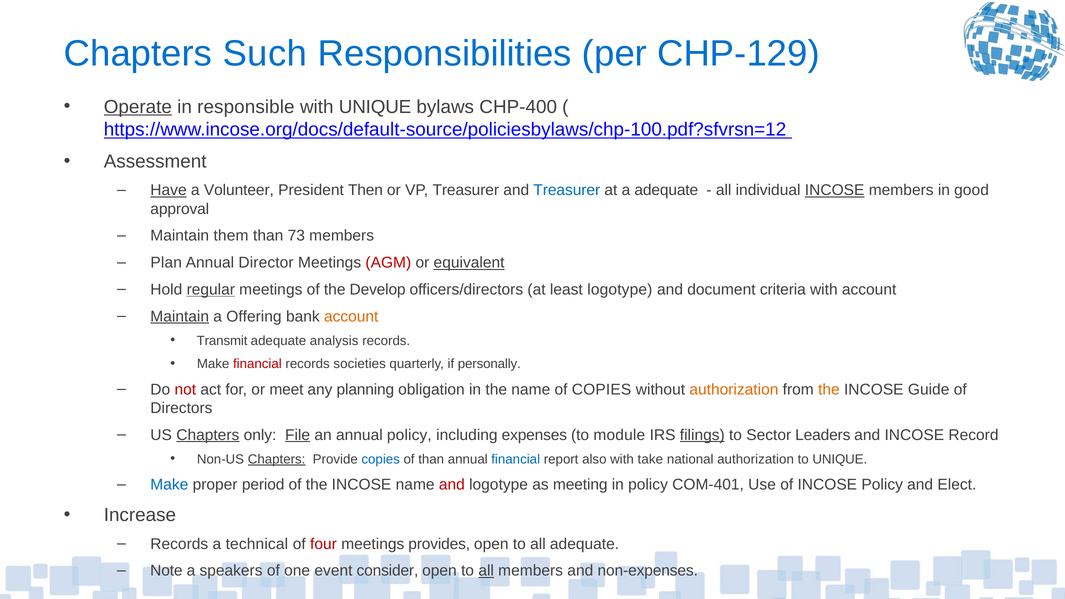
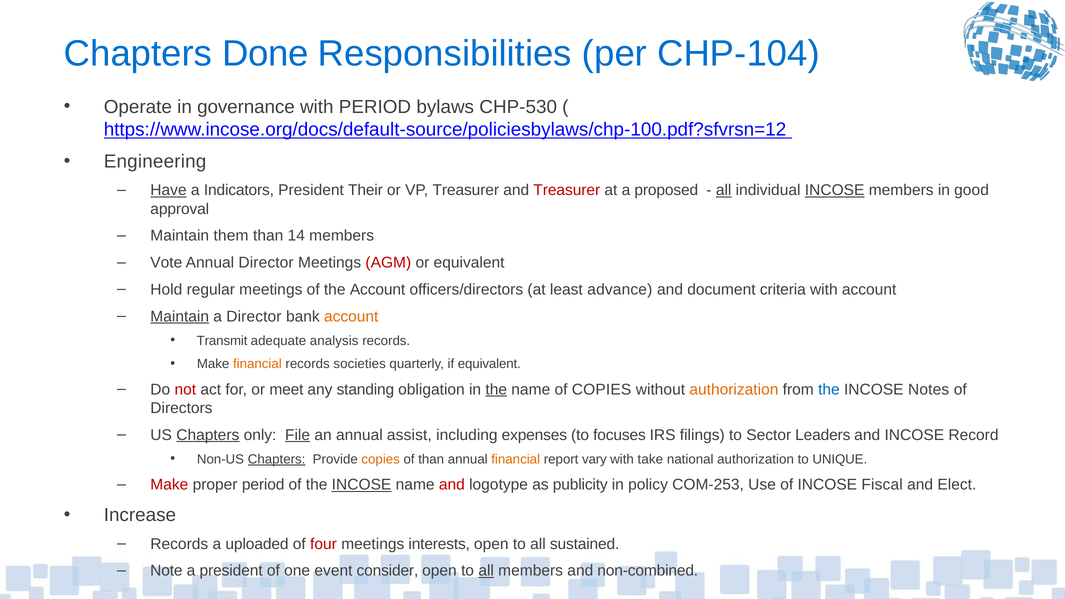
Such: Such -> Done (265, 54)
CHP-129: CHP-129 -> CHP-104 (738, 54)
Operate underline: present -> none (138, 107)
responsible: responsible -> governance (246, 107)
with UNIQUE: UNIQUE -> PERIOD (375, 107)
CHP-400: CHP-400 -> CHP-530 (518, 107)
Assessment: Assessment -> Engineering (155, 162)
Volunteer: Volunteer -> Indicators (239, 190)
Then: Then -> Their (365, 190)
Treasurer colour: blue -> red (567, 190)
a adequate: adequate -> proposed (666, 190)
all underline: none -> present (724, 190)
73: 73 -> 14 (296, 236)
Plan: Plan -> Vote (166, 263)
equivalent underline: present -> none (469, 263)
regular underline: present -> none (211, 289)
the Develop: Develop -> Account (378, 289)
least logotype: logotype -> advance (620, 289)
a Offering: Offering -> Director (254, 316)
financial colour: red -> orange (257, 364)
if personally: personally -> equivalent (489, 364)
planning: planning -> standing (365, 389)
the underline: none -> present (496, 389)
the colour: orange -> blue (829, 389)
Guide: Guide -> Notes (929, 389)
annual policy: policy -> assist (409, 435)
module: module -> focuses (619, 435)
filings underline: present -> none (702, 435)
copies colour: blue -> orange (381, 459)
financial colour: blue -> orange (516, 459)
also: also -> vary (594, 459)
Make colour: blue -> red (169, 485)
INCOSE underline: none -> present (362, 485)
meeting: meeting -> publicity (580, 485)
COM-401: COM-401 -> COM-253 (708, 485)
INCOSE Policy: Policy -> Fiscal (882, 485)
technical: technical -> uploaded (257, 544)
provides: provides -> interests (439, 544)
all adequate: adequate -> sustained (585, 544)
a speakers: speakers -> president (231, 570)
non-expenses: non-expenses -> non-combined (648, 570)
